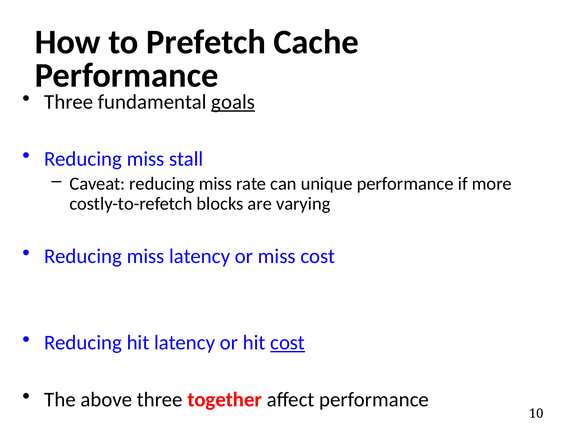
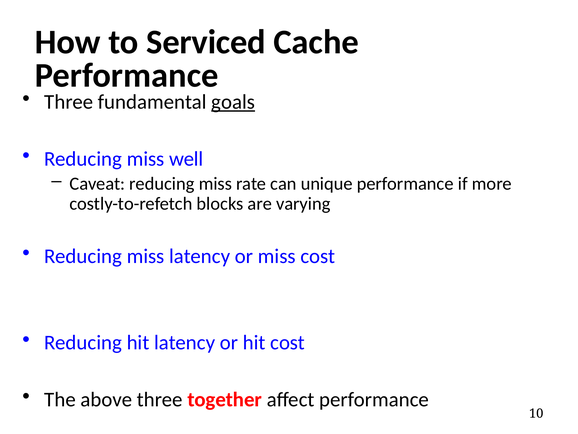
Prefetch: Prefetch -> Serviced (206, 42)
stall: stall -> well (186, 159)
cost underline: present -> none (288, 342)
